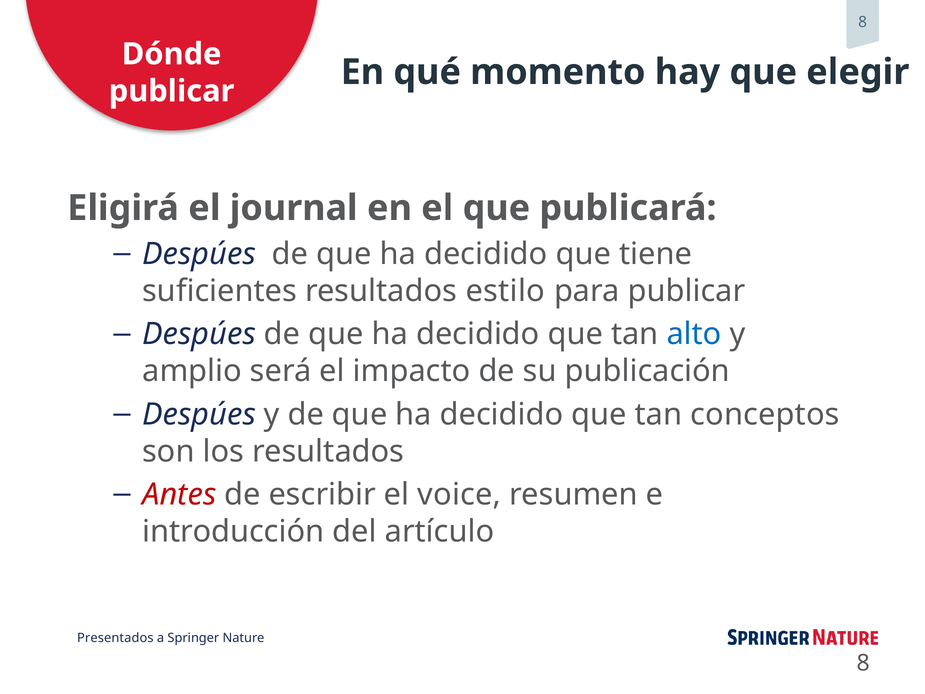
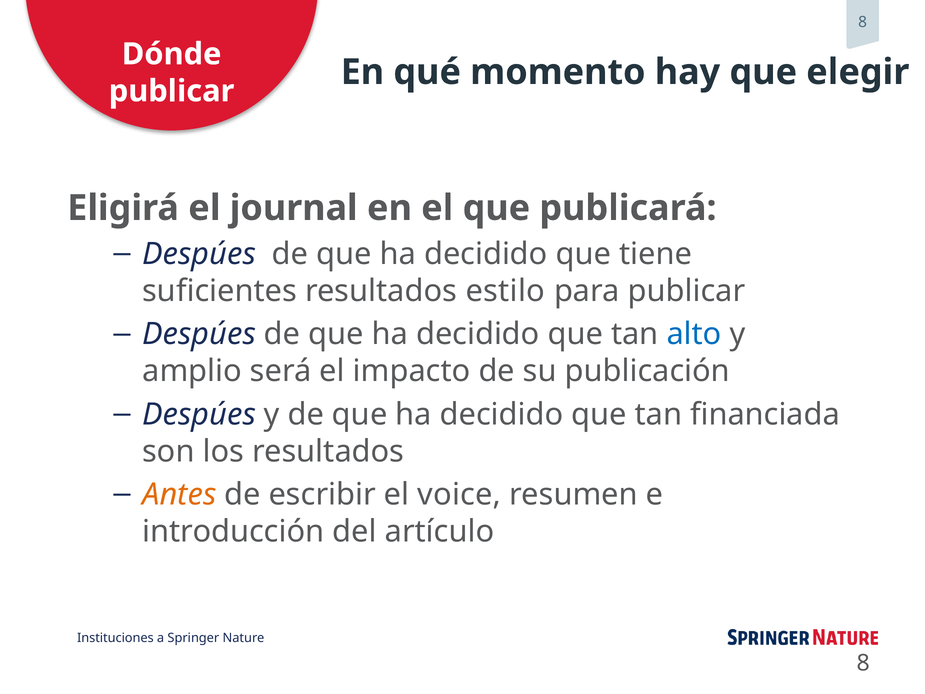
conceptos: conceptos -> financiada (765, 414)
Antes colour: red -> orange (179, 494)
Presentados: Presentados -> Instituciones (115, 638)
